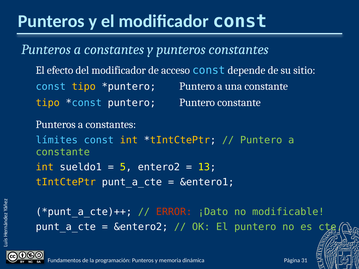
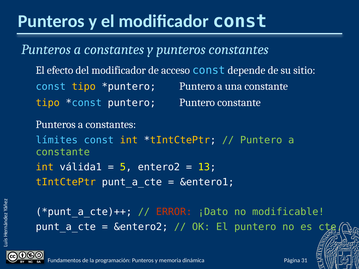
sueldo1: sueldo1 -> válida1 (81, 167)
